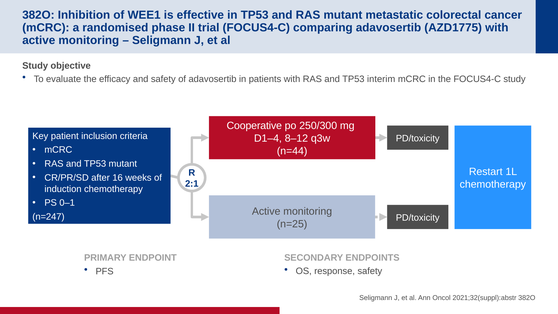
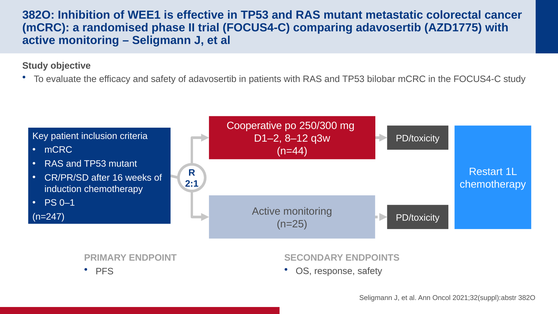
interim: interim -> bilobar (381, 79)
D1–4: D1–4 -> D1–2 (268, 138)
